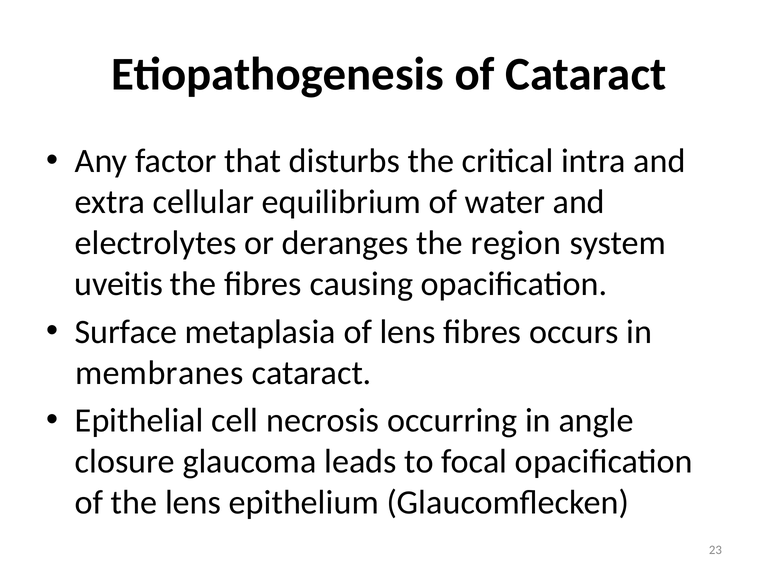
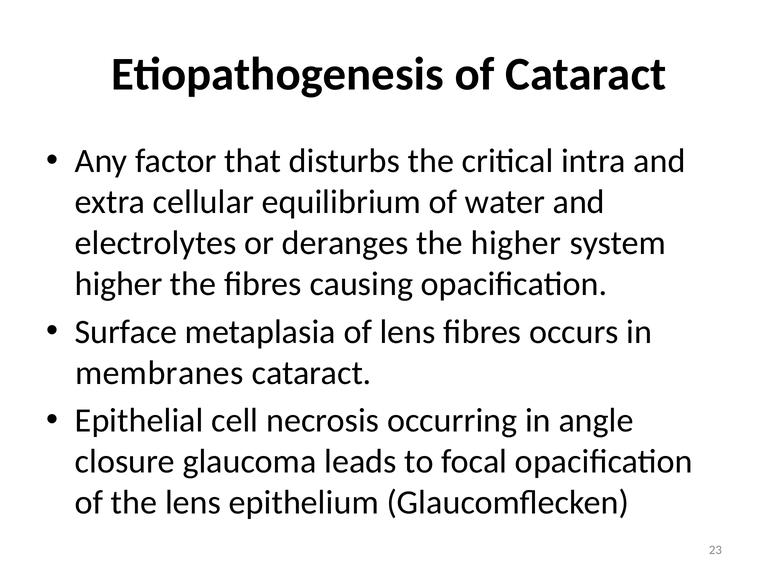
the region: region -> higher (516, 243)
uveitis: uveitis -> higher (119, 284)
